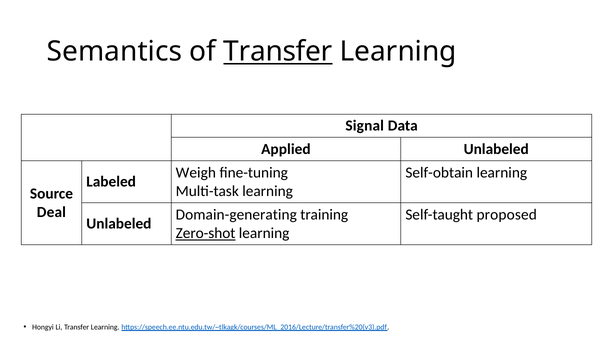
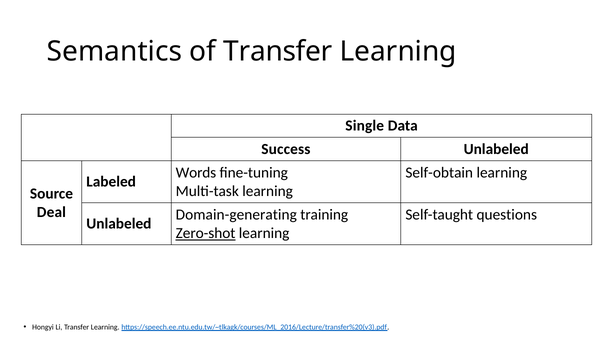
Transfer underline: present -> none (278, 51)
Signal: Signal -> Single (365, 126)
Applied: Applied -> Success (286, 149)
Weigh: Weigh -> Words (196, 172)
proposed: proposed -> questions (507, 214)
